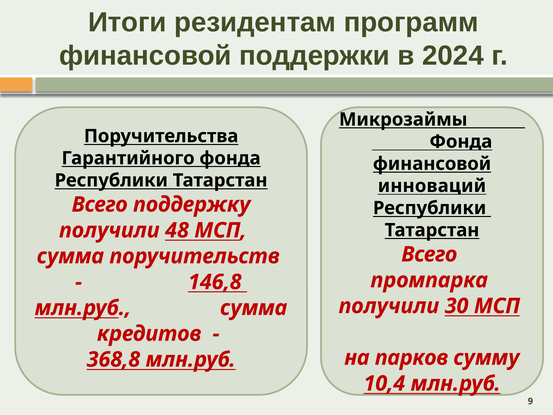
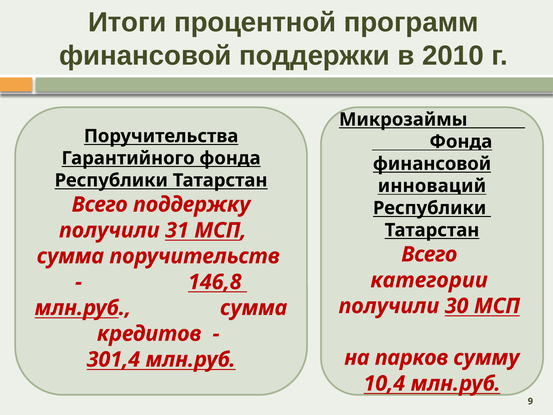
резидентам: резидентам -> процентной (255, 22)
2024: 2024 -> 2010 (453, 56)
48: 48 -> 31 (177, 230)
промпарка: промпарка -> категории (429, 280)
368,8: 368,8 -> 301,4 (113, 359)
